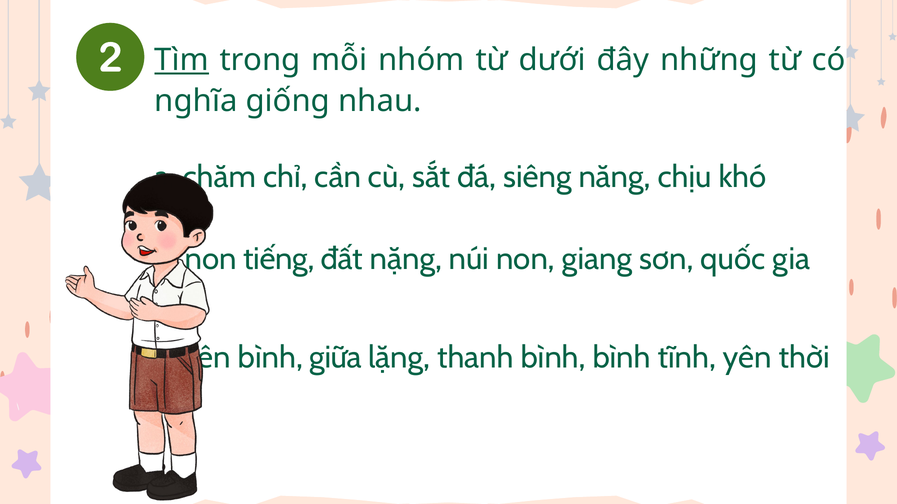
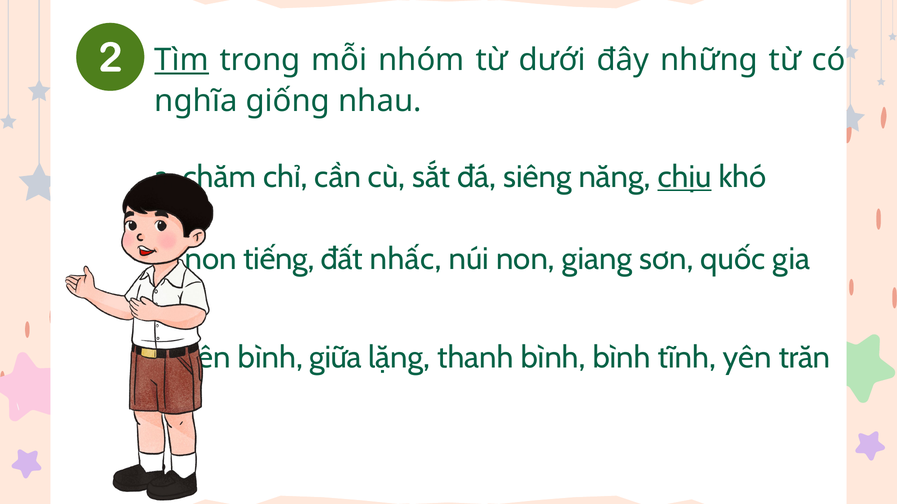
chịu underline: none -> present (685, 177)
nặng: nặng -> nhấc (406, 259)
thời: thời -> trăn (804, 358)
